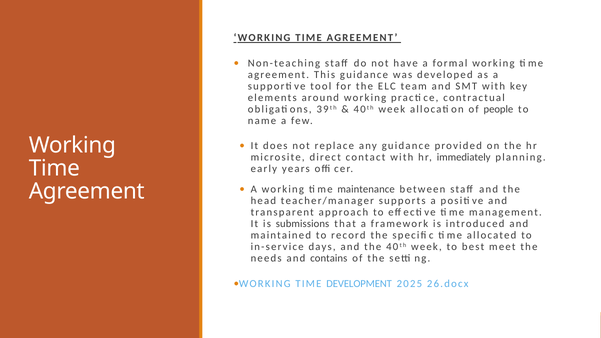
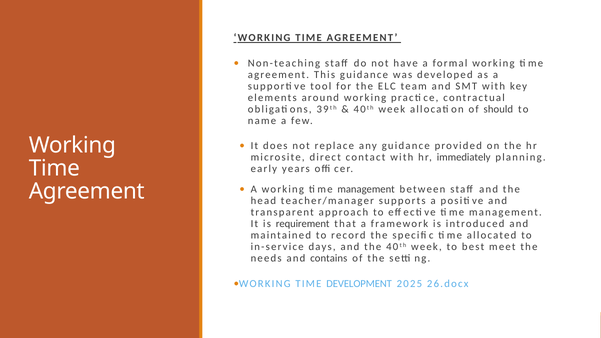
people: people -> should (498, 109)
time maintenance: maintenance -> management (366, 189)
submissions: submissions -> requirement (303, 224)
